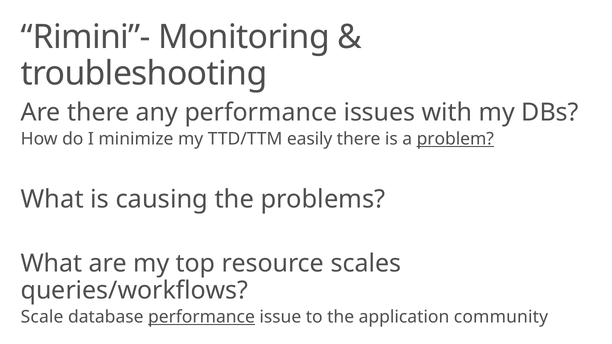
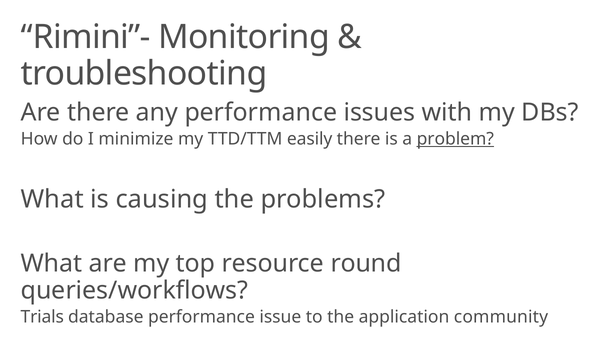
scales: scales -> round (366, 264)
Scale: Scale -> Trials (42, 317)
performance underline: present -> none (201, 317)
